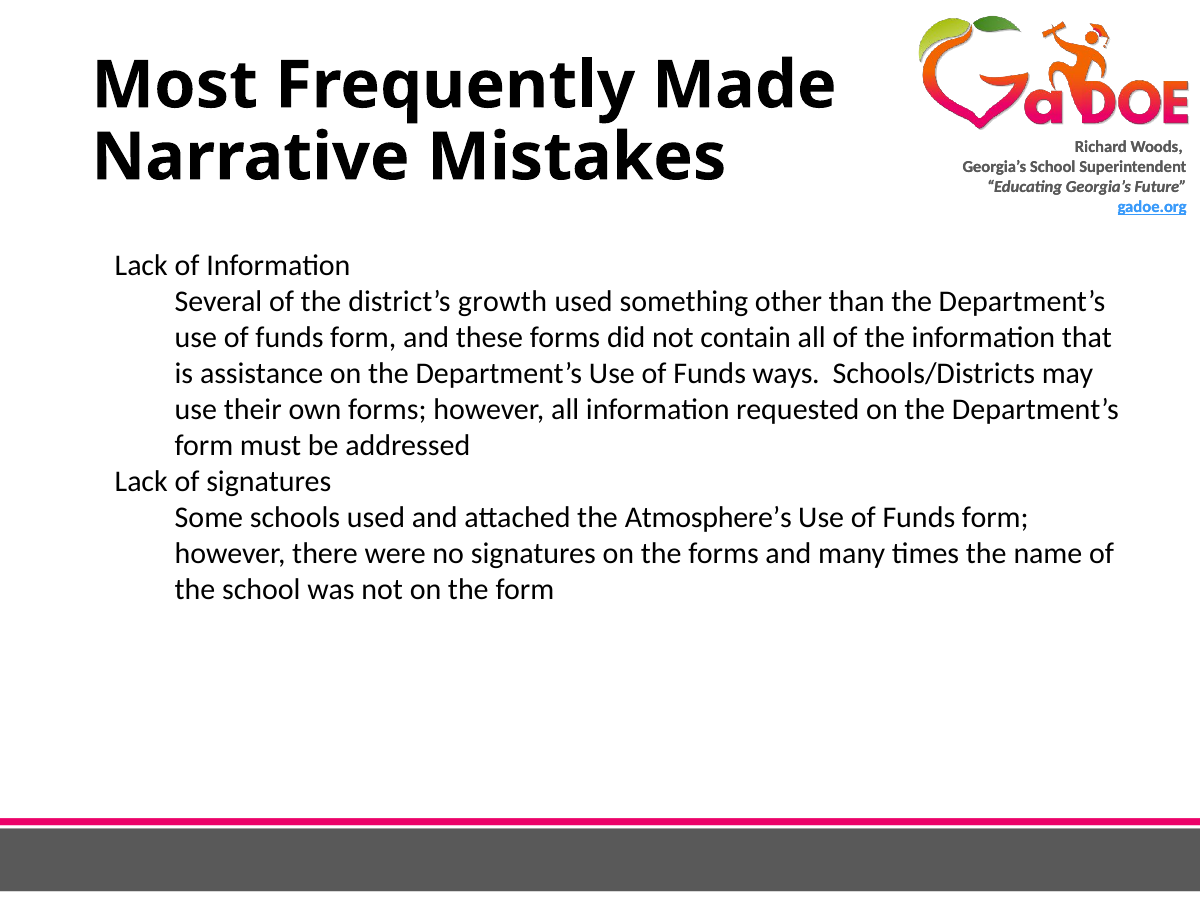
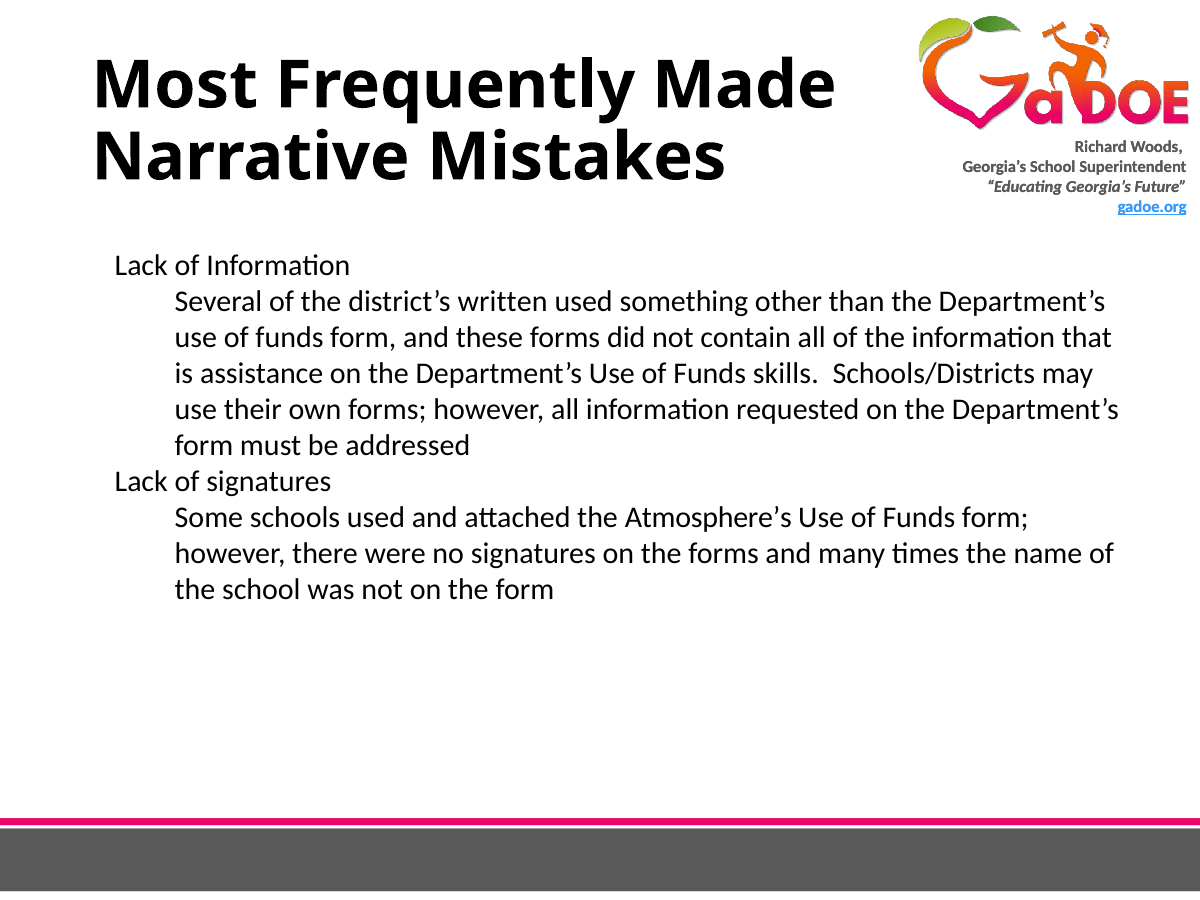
growth: growth -> written (503, 302)
ways: ways -> skills (786, 374)
